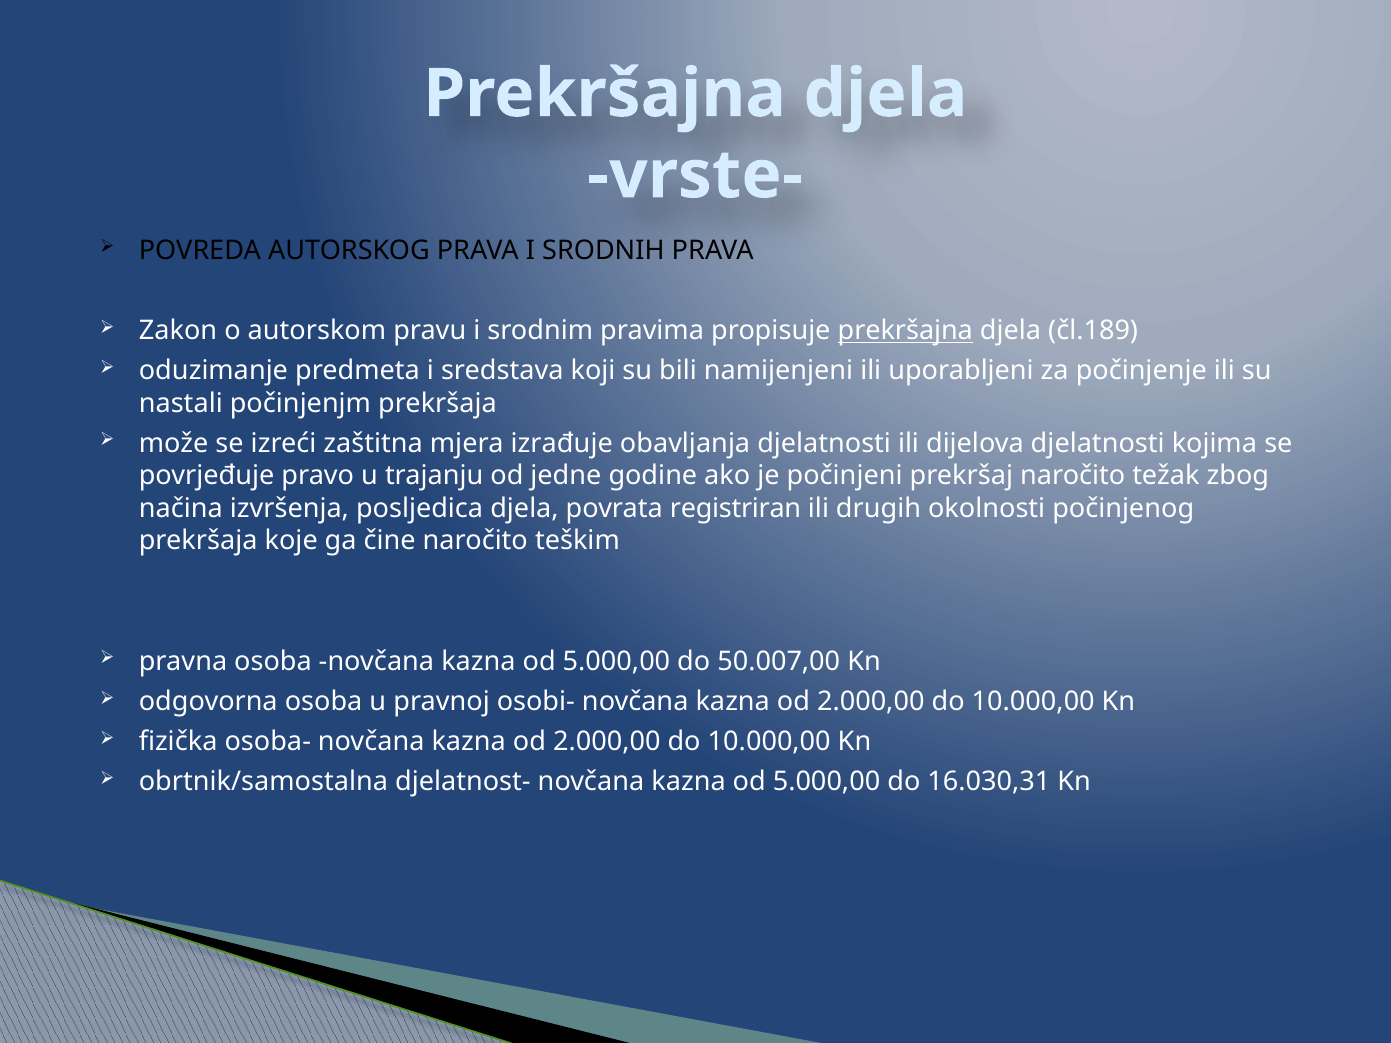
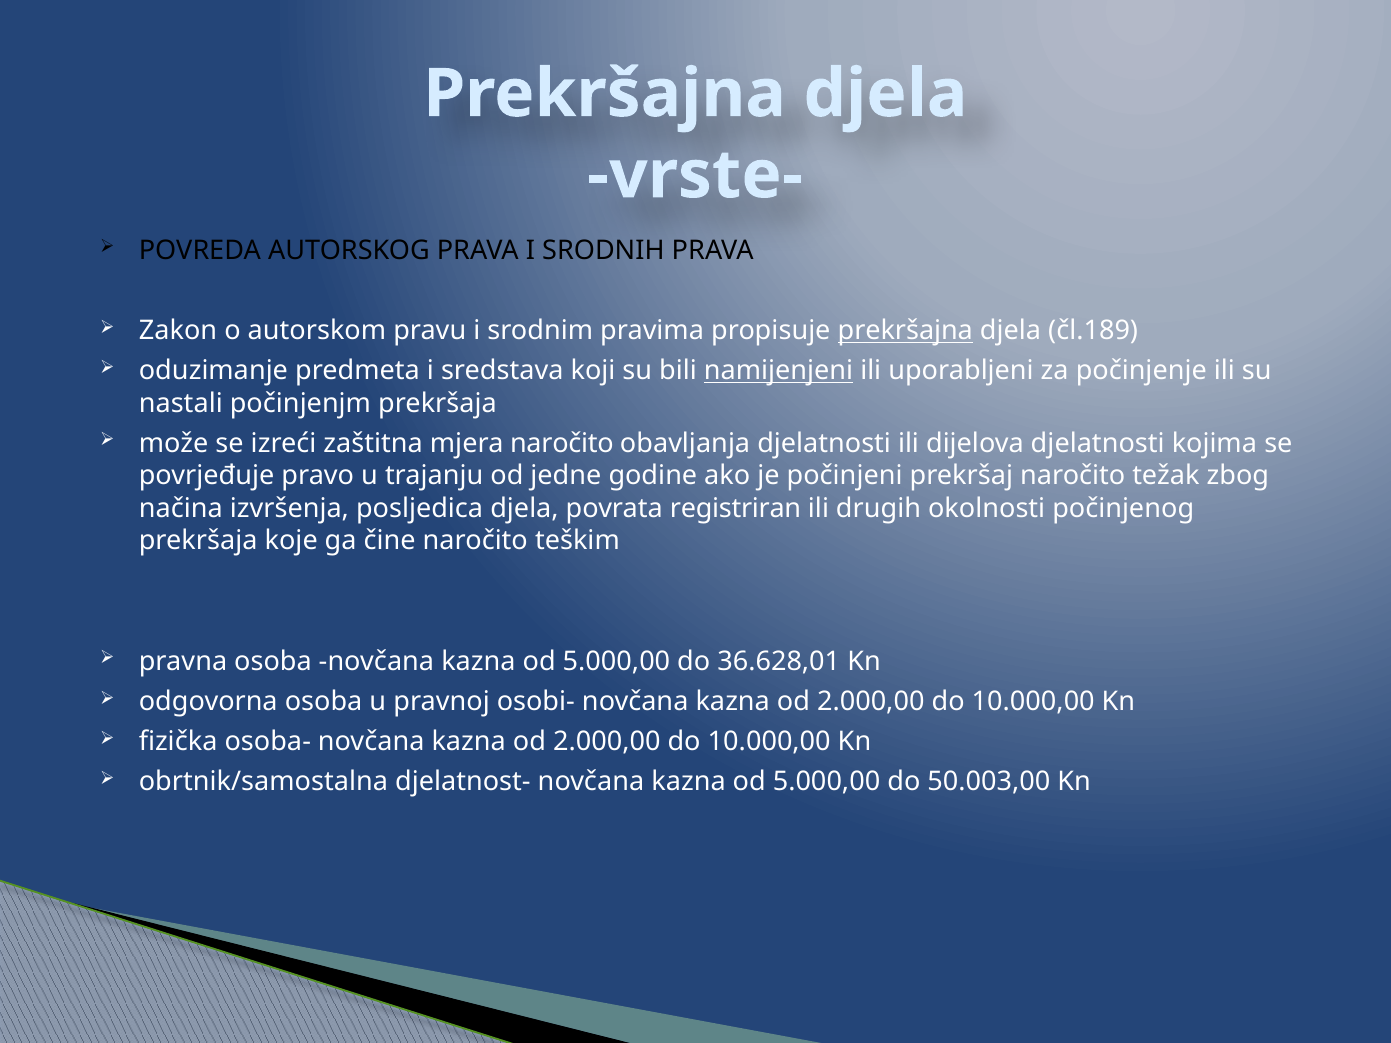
namijenjeni underline: none -> present (779, 371)
mjera izrađuje: izrađuje -> naročito (562, 444)
50.007,00: 50.007,00 -> 36.628,01 (779, 662)
16.030,31: 16.030,31 -> 50.003,00 (989, 782)
